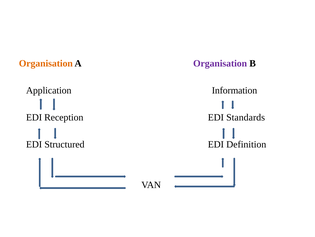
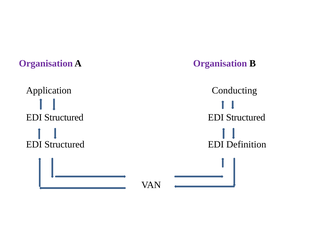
Organisation colour: orange -> purple (46, 63)
Information: Information -> Conducting (234, 90)
Reception: Reception -> Structured (64, 117)
Standards: Standards -> Structured (246, 117)
